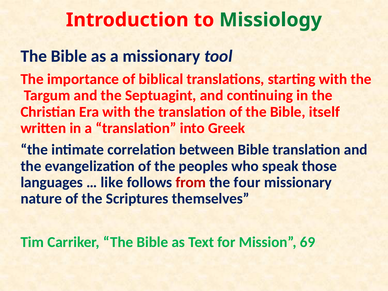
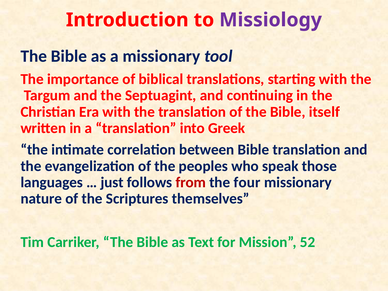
Missiology colour: green -> purple (271, 20)
like: like -> just (112, 182)
69: 69 -> 52 (308, 242)
